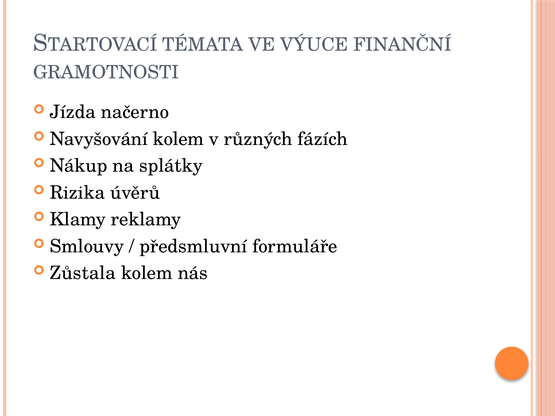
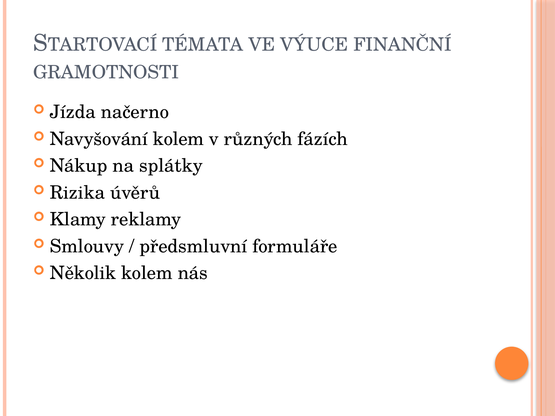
Zůstala: Zůstala -> Několik (83, 273)
